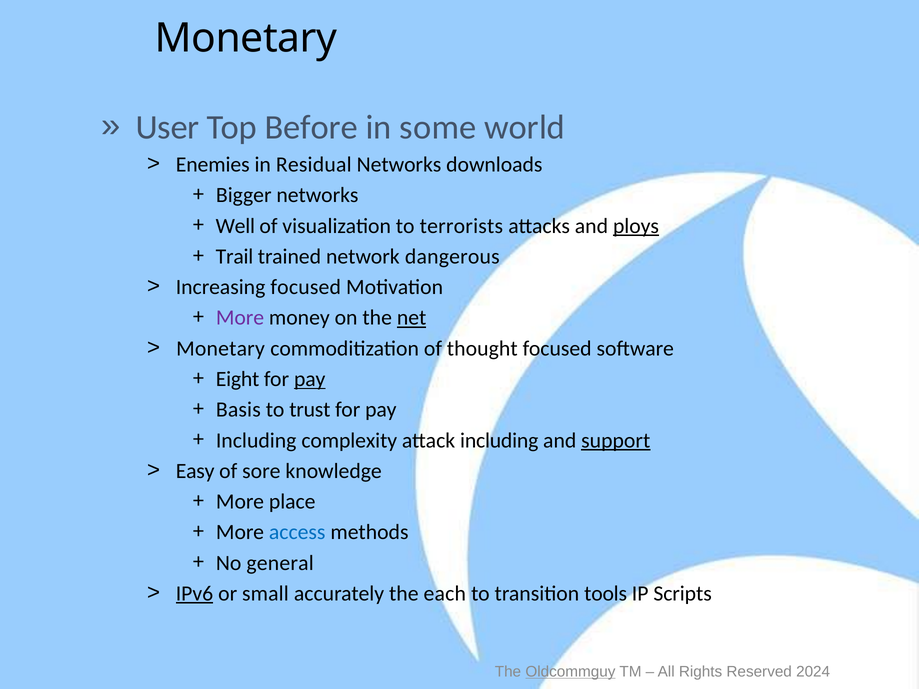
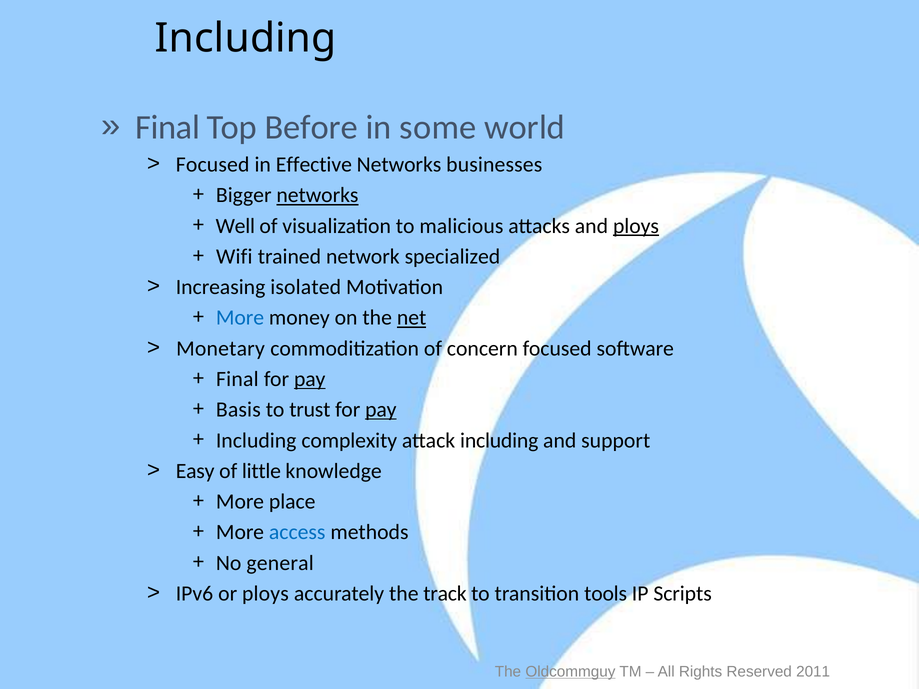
Monetary: Monetary -> Including (246, 38)
User: User -> Final (168, 127)
Enemies: Enemies -> Focused (213, 165)
Residual: Residual -> Effective (314, 165)
downloads: downloads -> businesses (494, 165)
networks underline: none -> present (317, 195)
terrorists: terrorists -> malicious (461, 226)
Trail: Trail -> Wifi (234, 257)
dangerous: dangerous -> specialized (452, 257)
Increasing focused: focused -> isolated (306, 287)
More colour: purple -> blue (240, 318)
thought: thought -> concern (482, 349)
Eight: Eight -> Final (237, 379)
pay underline: none -> present (381, 410)
support underline: present -> none (616, 441)
sore: sore -> little (261, 471)
IPv6 underline: present -> none (194, 594)
or small: small -> ploys (265, 594)
each: each -> track (445, 594)
2024: 2024 -> 2011 (813, 672)
